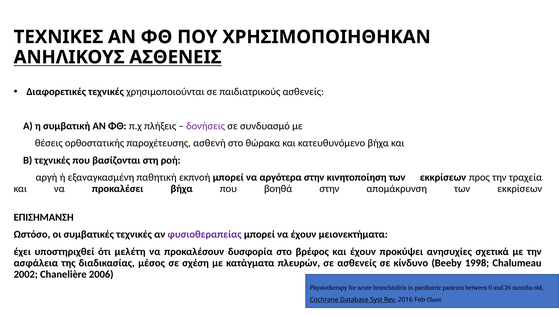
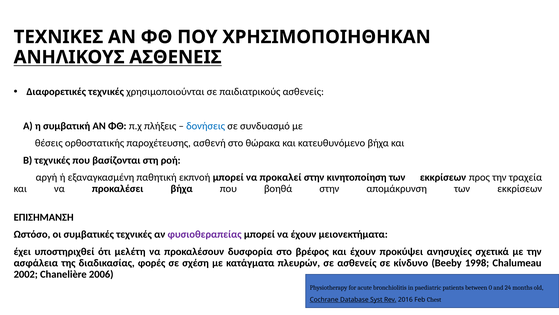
δονήσεις colour: purple -> blue (206, 126)
αργότερα: αργότερα -> προκαλεί (281, 177)
μέσος: μέσος -> φορές (152, 263)
